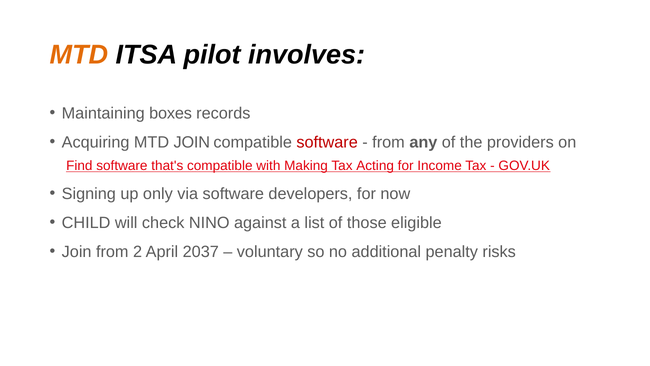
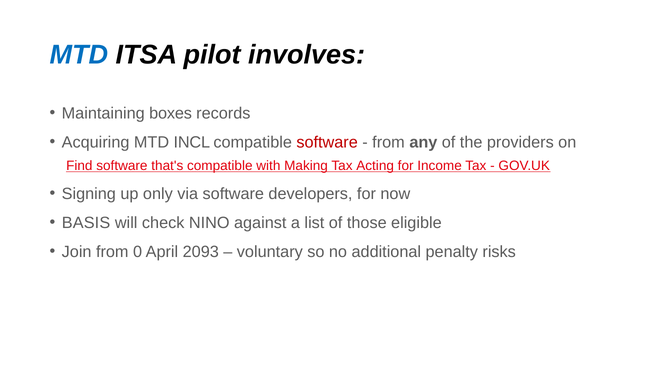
MTD colour: orange -> blue (79, 55)
MTD JOIN: JOIN -> INCL (192, 142)
CHILD: CHILD -> BASIS (86, 223)
2: 2 -> 0 (138, 252)
2037: 2037 -> 2093 (201, 252)
